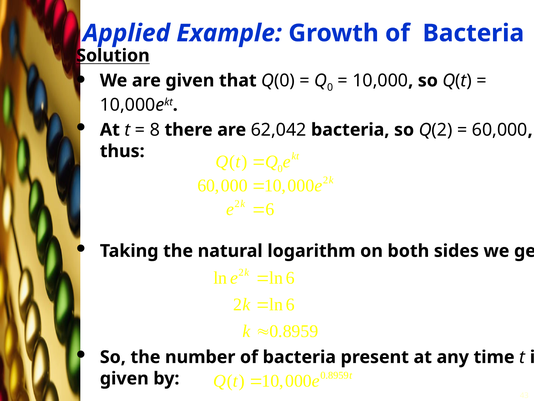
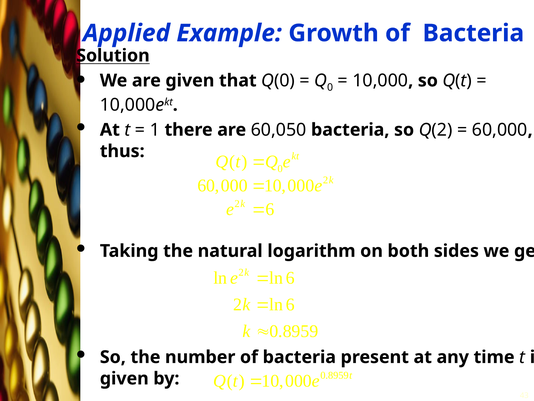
8: 8 -> 1 (155, 130)
62,042: 62,042 -> 60,050 (279, 130)
